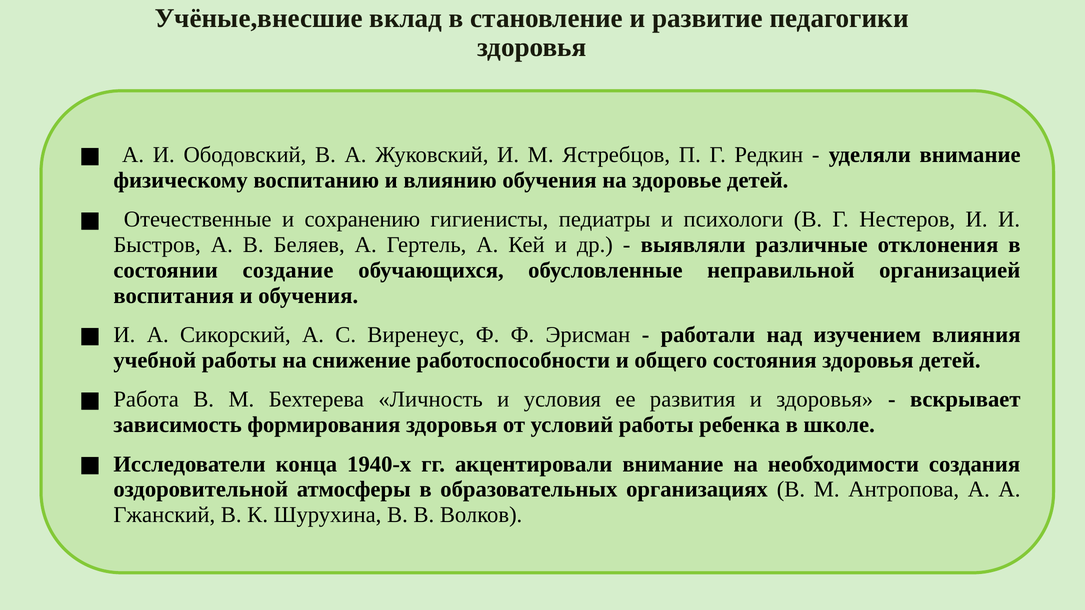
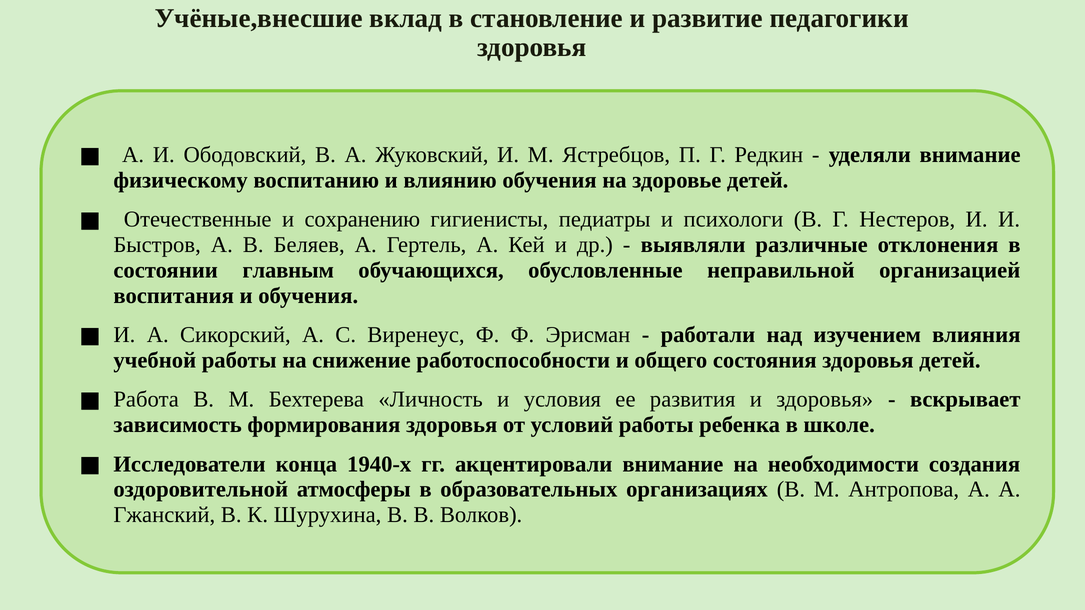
создание: создание -> главным (288, 271)
